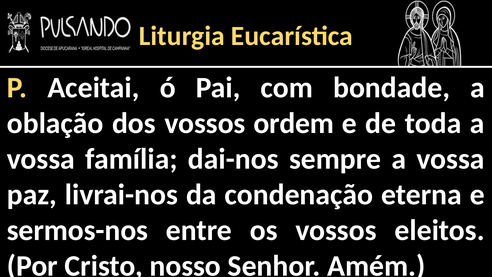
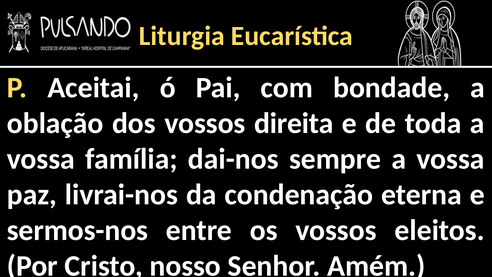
ordem: ordem -> direita (294, 123)
